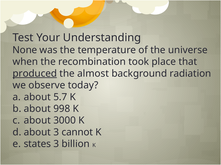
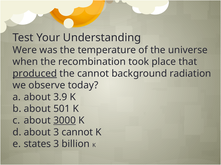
None: None -> Were (25, 50)
the almost: almost -> cannot (93, 74)
5.7: 5.7 -> 3.9 (60, 97)
998: 998 -> 501 (62, 109)
3000 underline: none -> present (65, 121)
